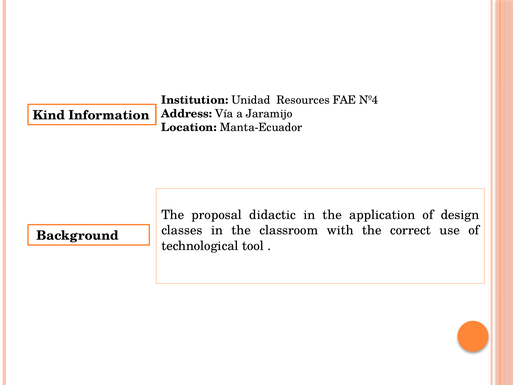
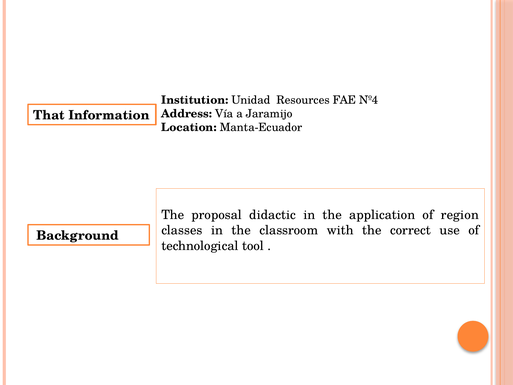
Kind: Kind -> That (49, 115)
design: design -> region (460, 215)
